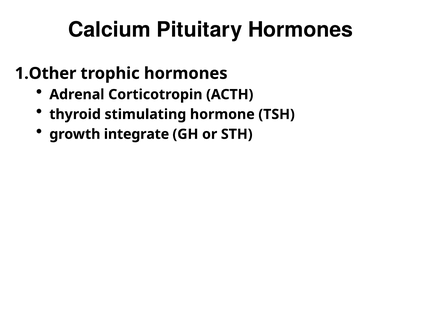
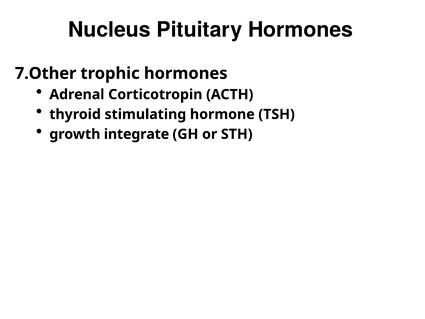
Calcium: Calcium -> Nucleus (109, 30)
1.Other: 1.Other -> 7.Other (46, 73)
